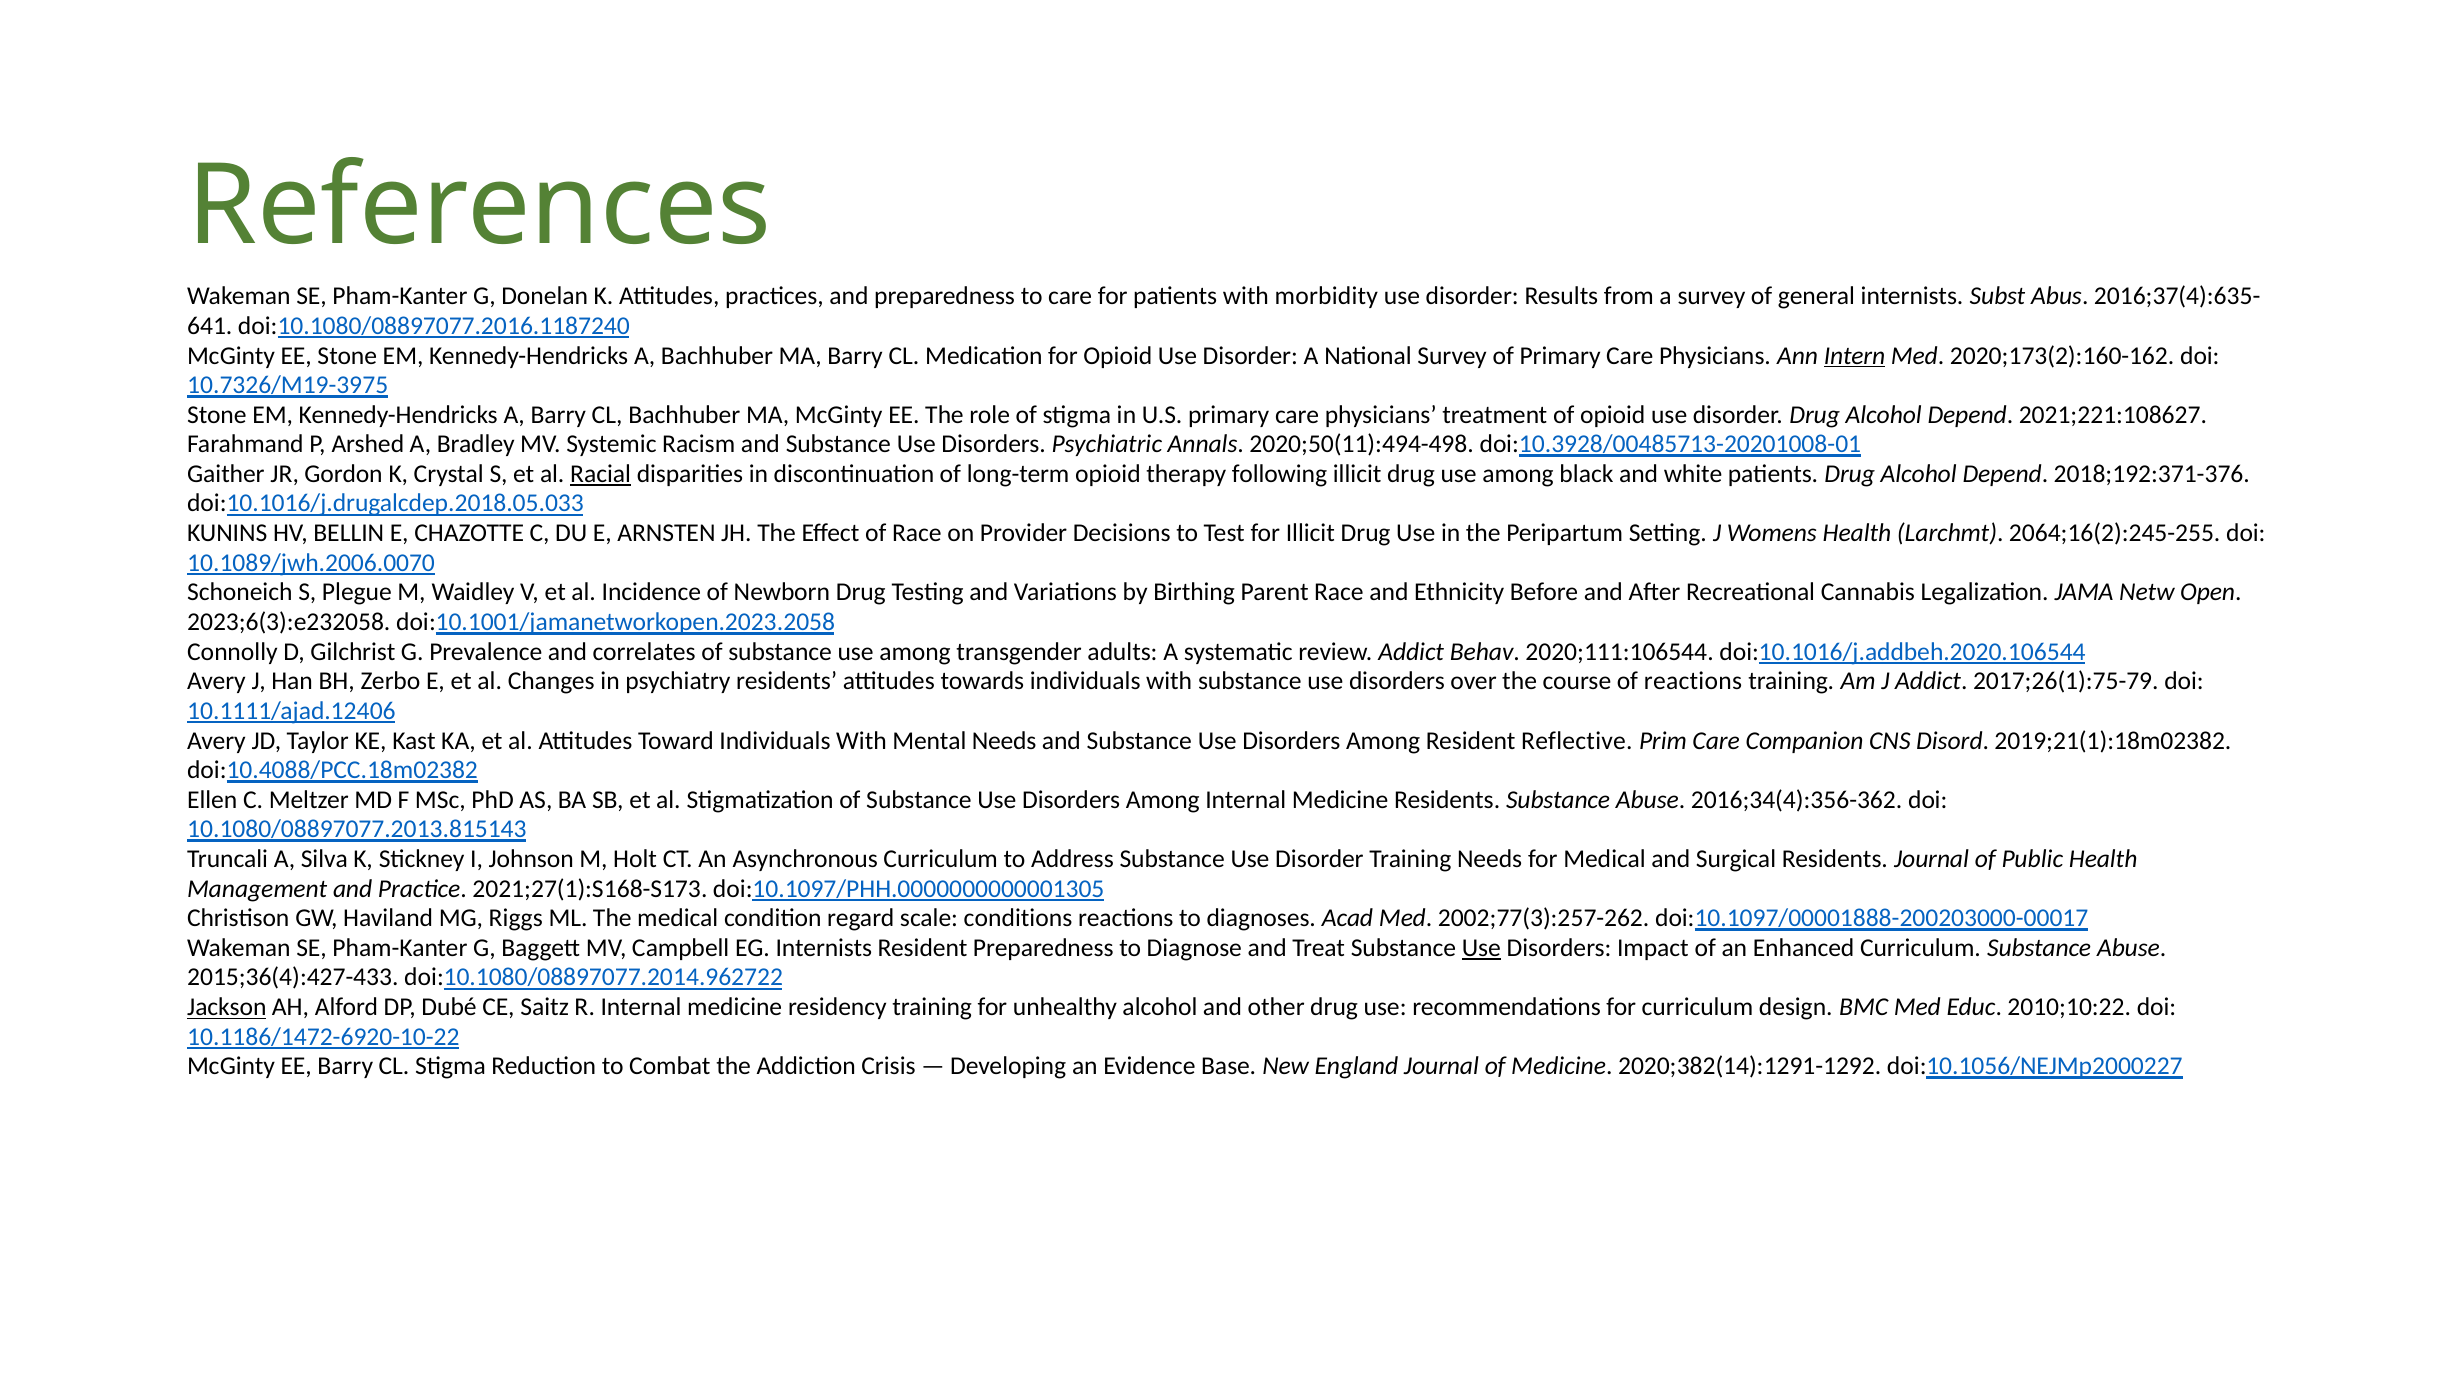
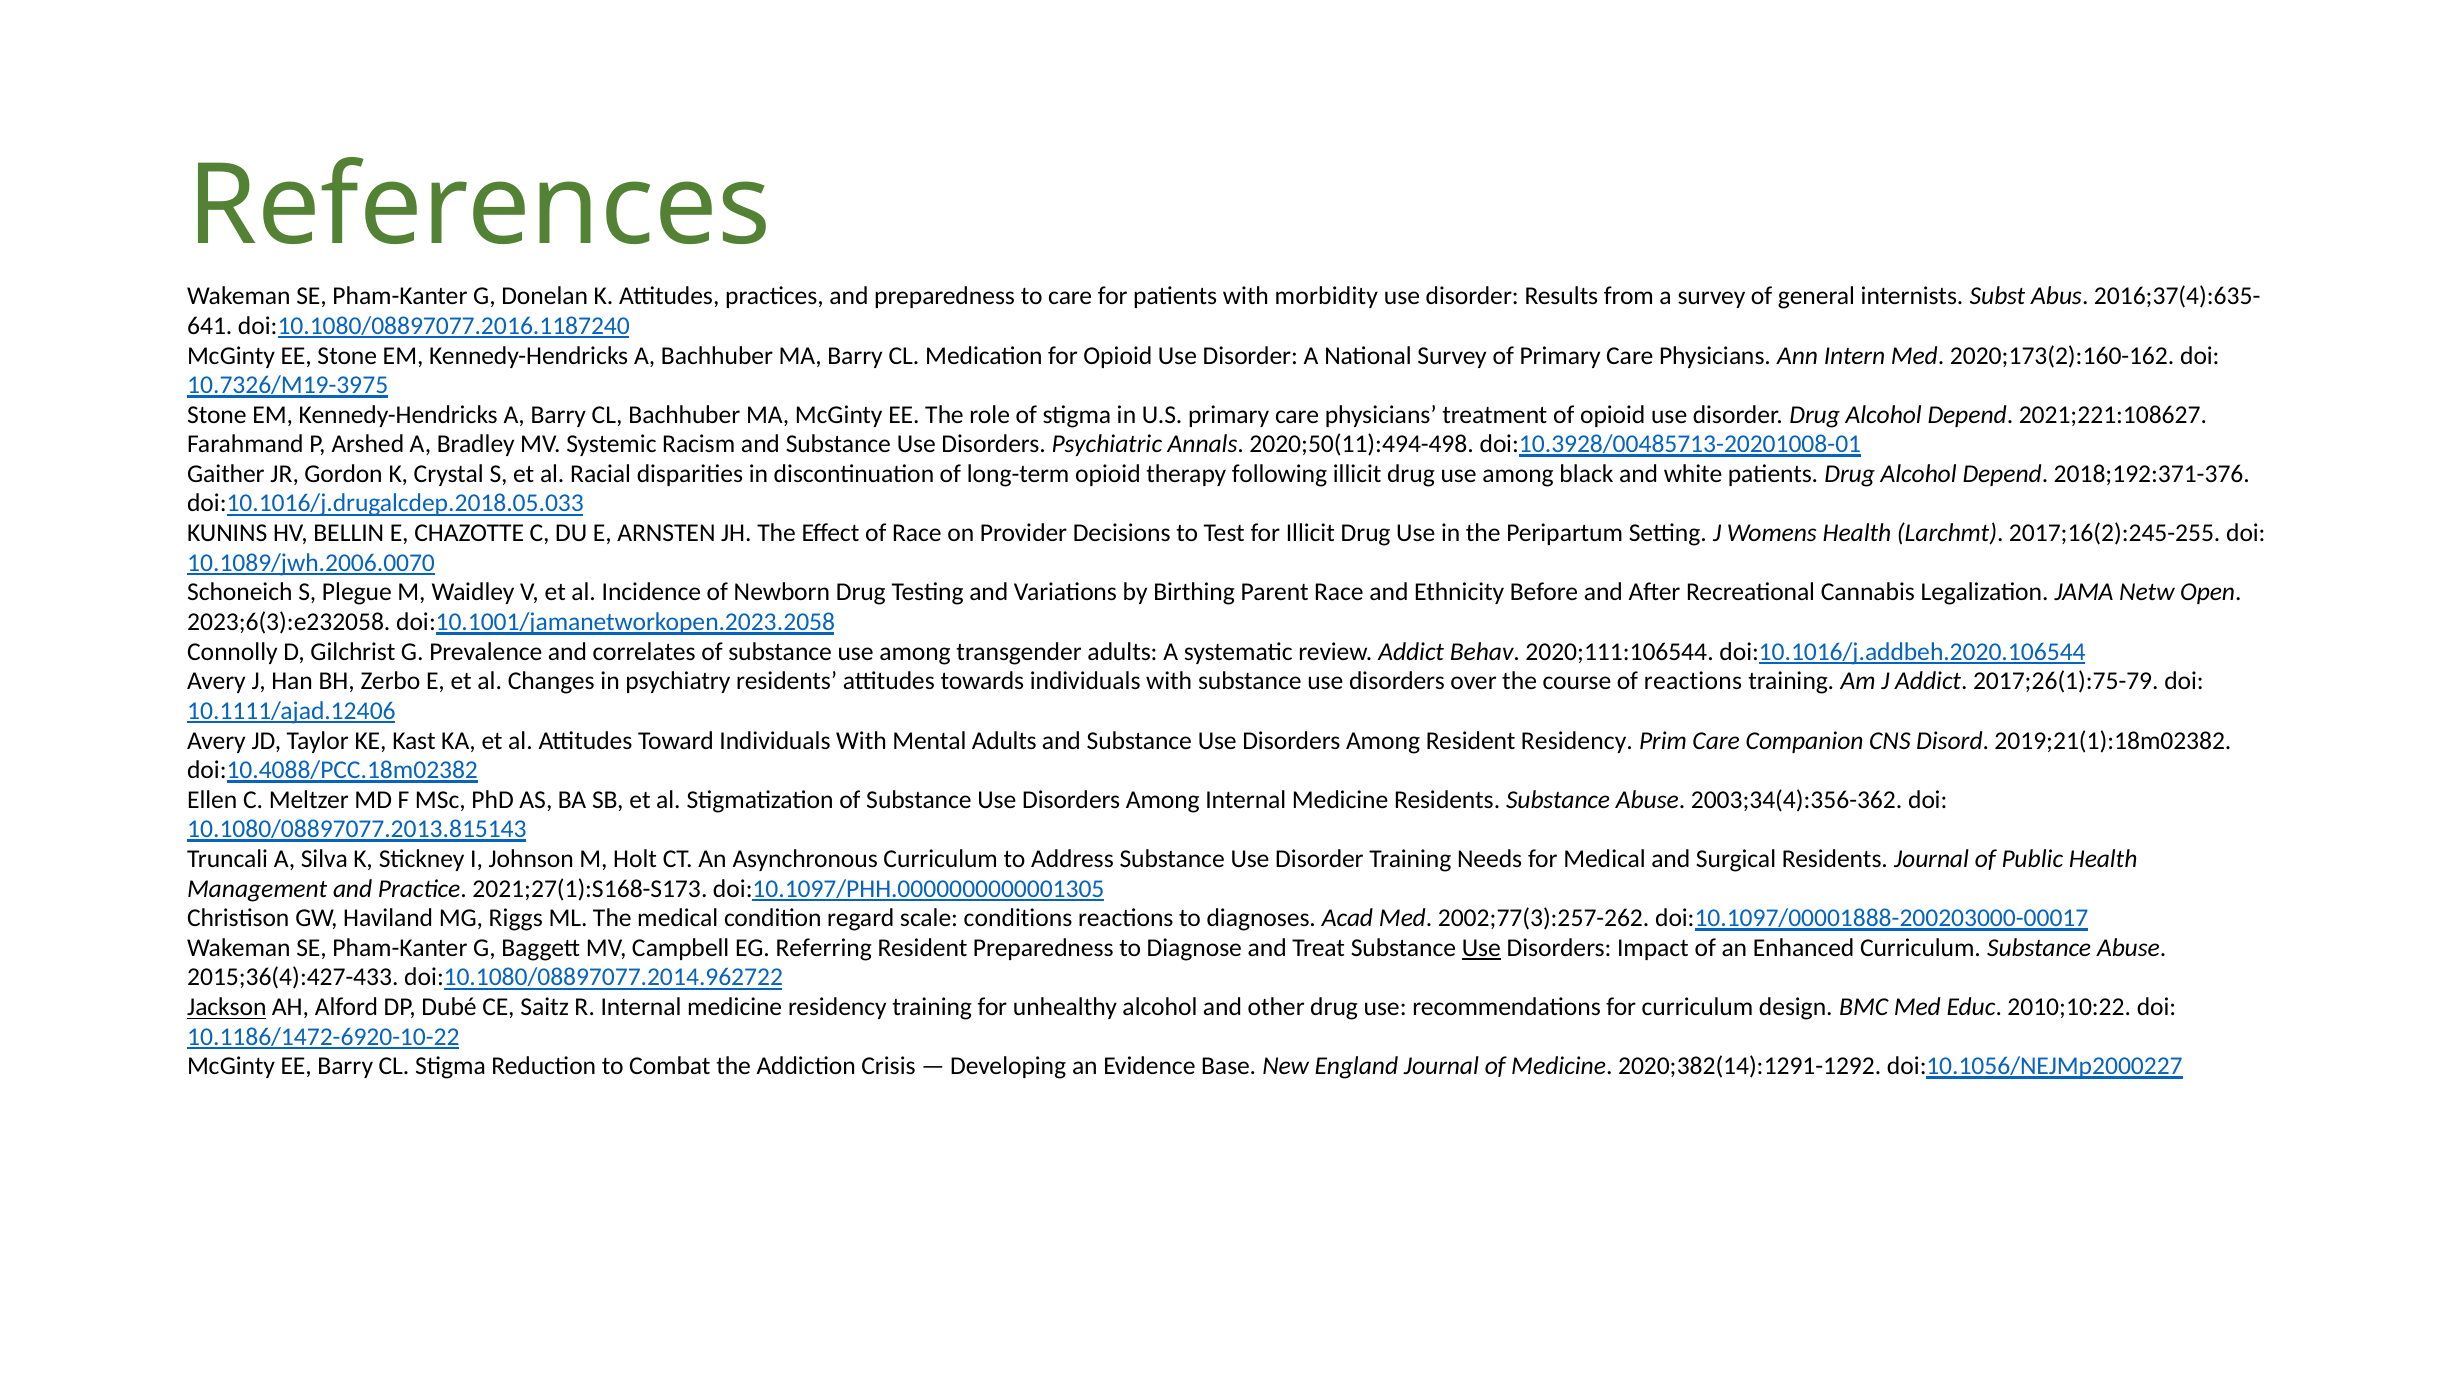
Intern underline: present -> none (1855, 356)
Racial underline: present -> none (601, 474)
2064;16(2):245-255: 2064;16(2):245-255 -> 2017;16(2):245-255 (2115, 533)
Mental Needs: Needs -> Adults (1004, 741)
Resident Reflective: Reflective -> Residency (1577, 741)
2016;34(4):356-362: 2016;34(4):356-362 -> 2003;34(4):356-362 (1797, 800)
EG Internists: Internists -> Referring (824, 948)
